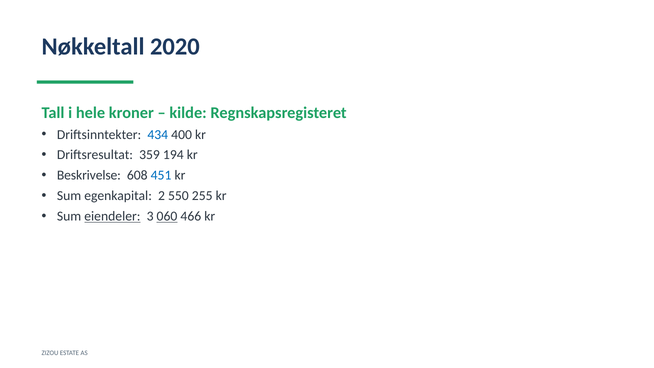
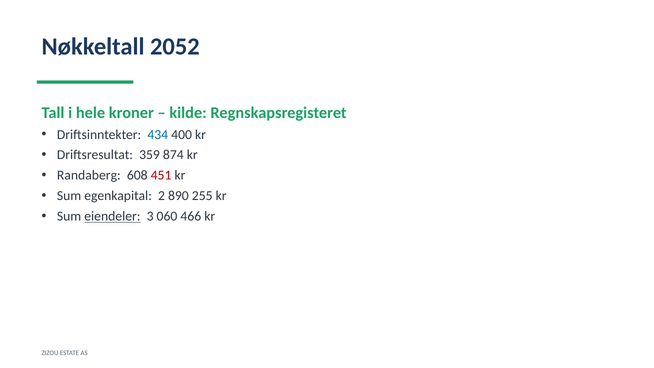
2020: 2020 -> 2052 (175, 47)
194: 194 -> 874 (173, 155)
Beskrivelse: Beskrivelse -> Randaberg (89, 175)
451 colour: blue -> red (161, 175)
550: 550 -> 890 (178, 196)
060 underline: present -> none (167, 216)
